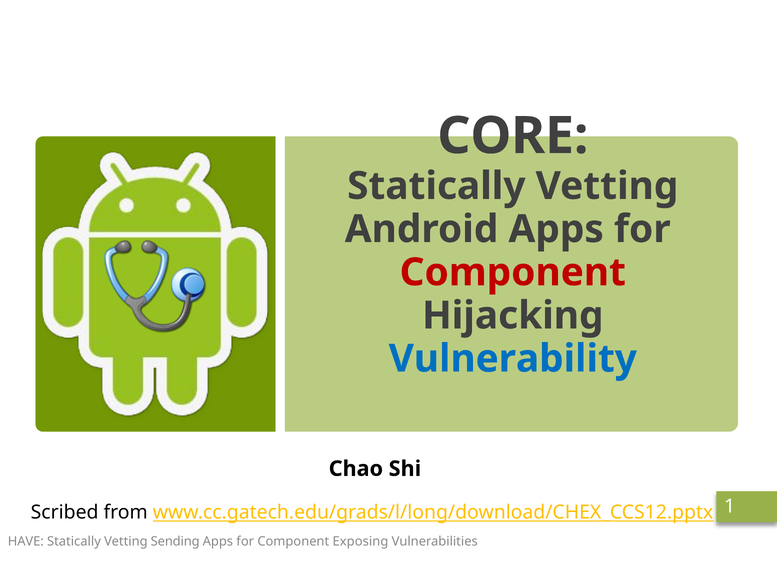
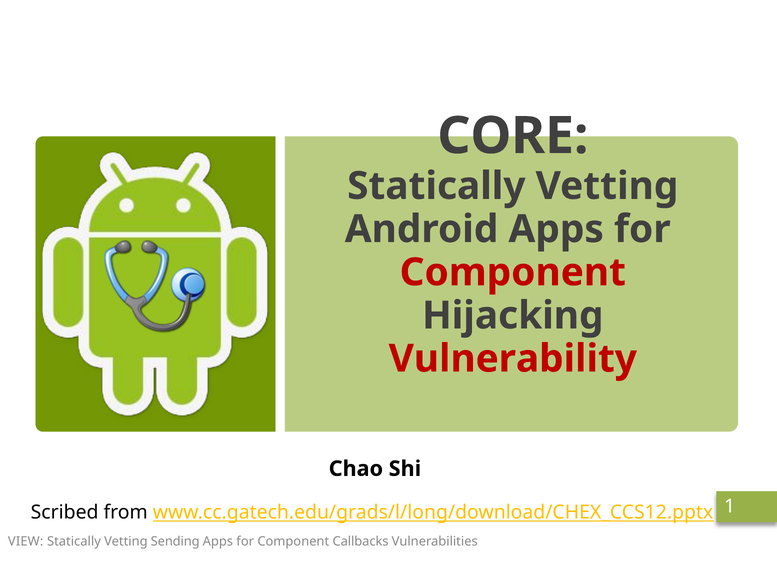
Vulnerability colour: blue -> red (513, 359)
HAVE: HAVE -> VIEW (26, 541)
Exposing: Exposing -> Callbacks (361, 541)
